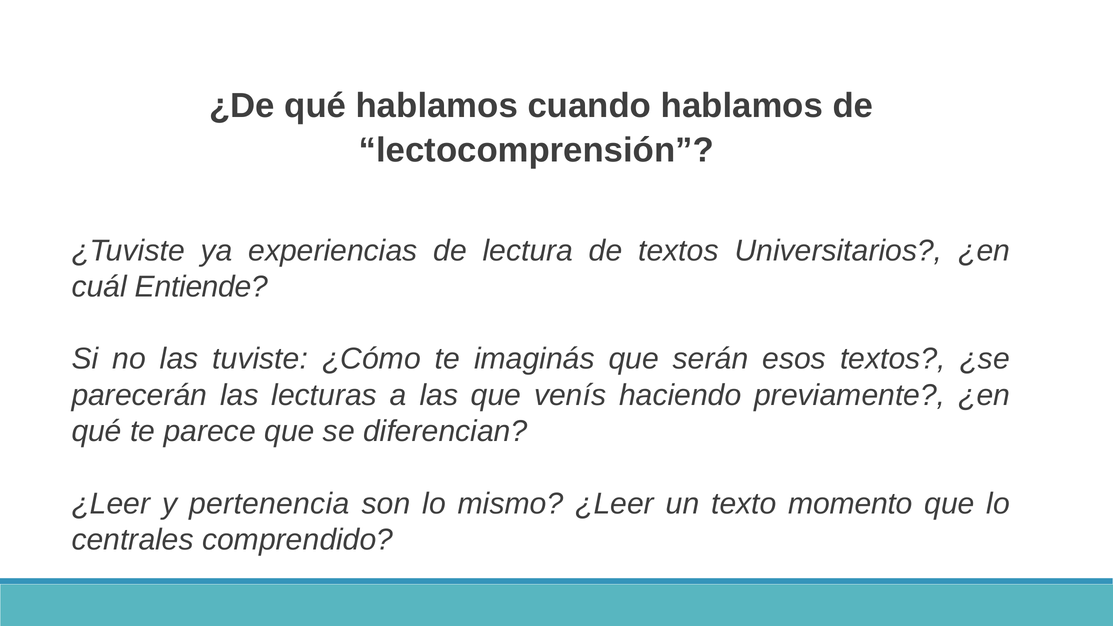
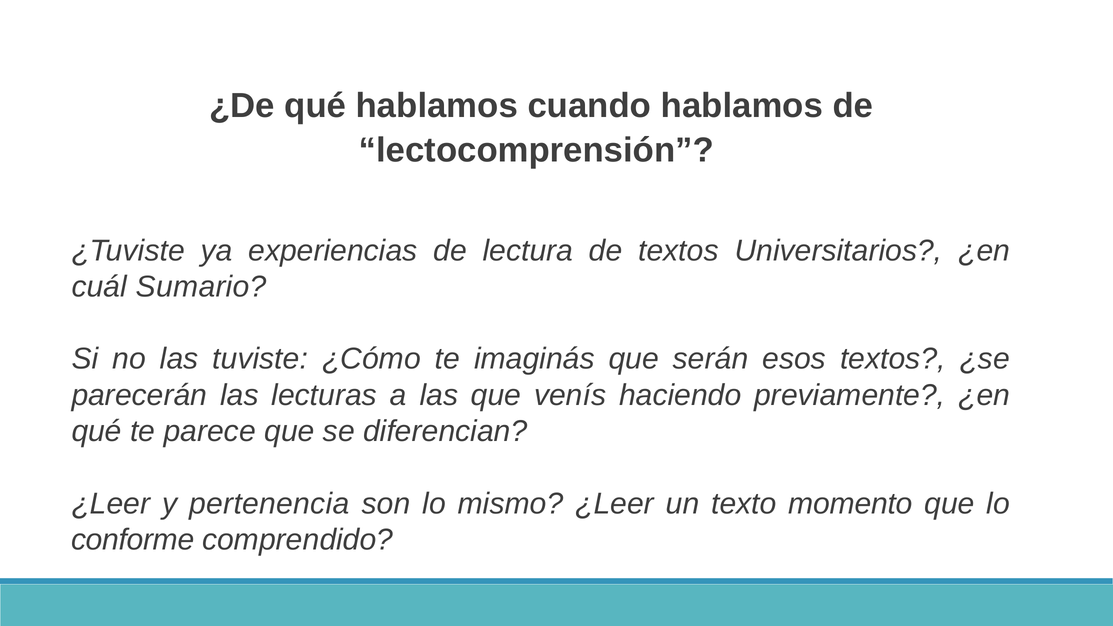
Entiende: Entiende -> Sumario (201, 287)
centrales: centrales -> conforme (133, 540)
